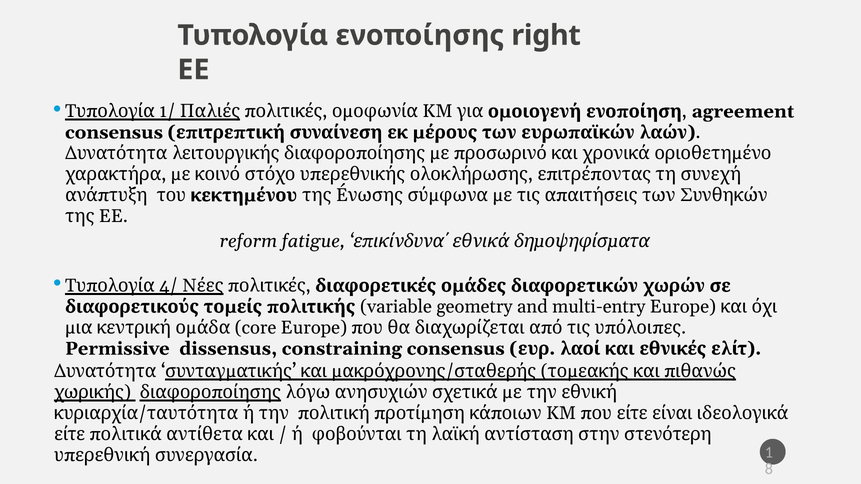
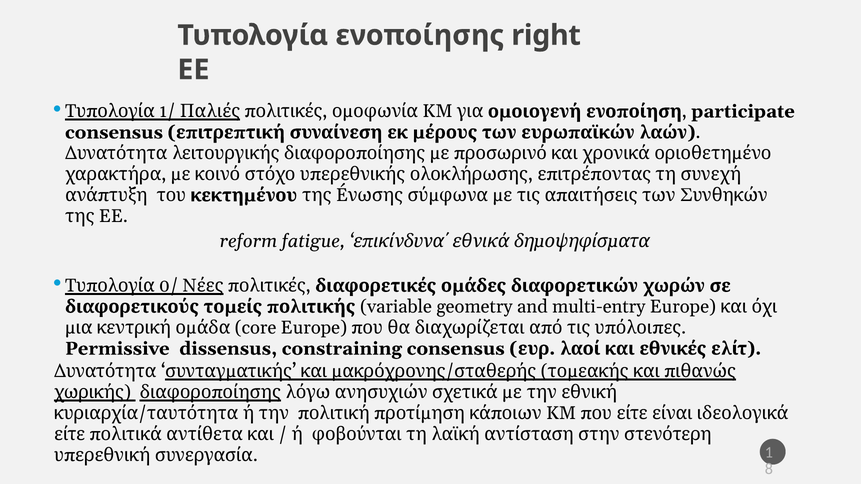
agreement: agreement -> participate (743, 111)
4/: 4/ -> 0/ (169, 286)
